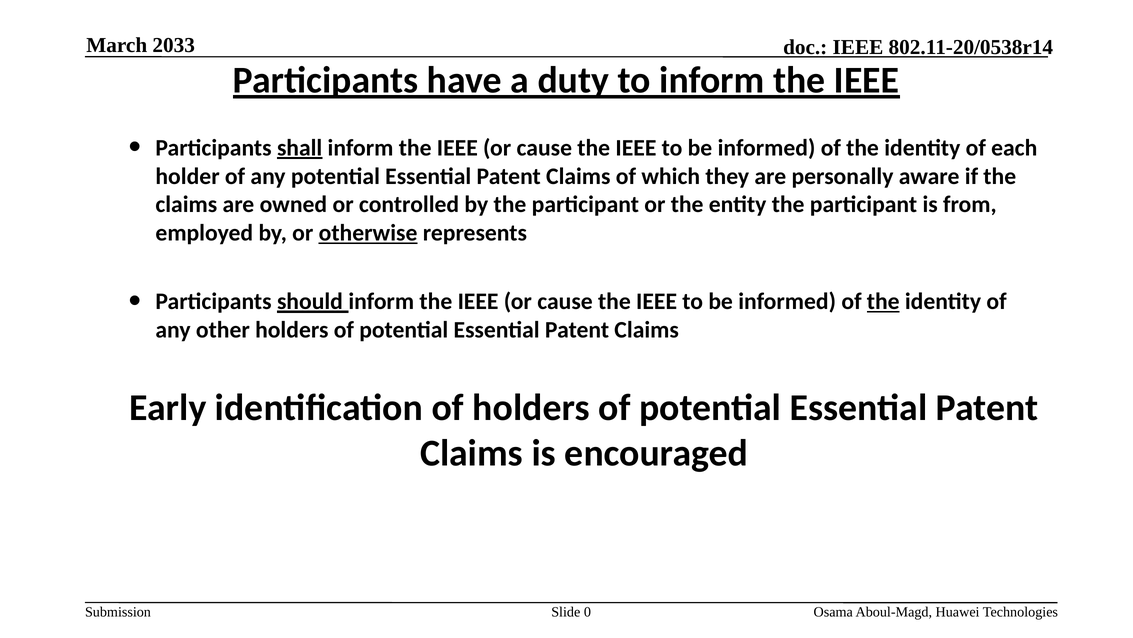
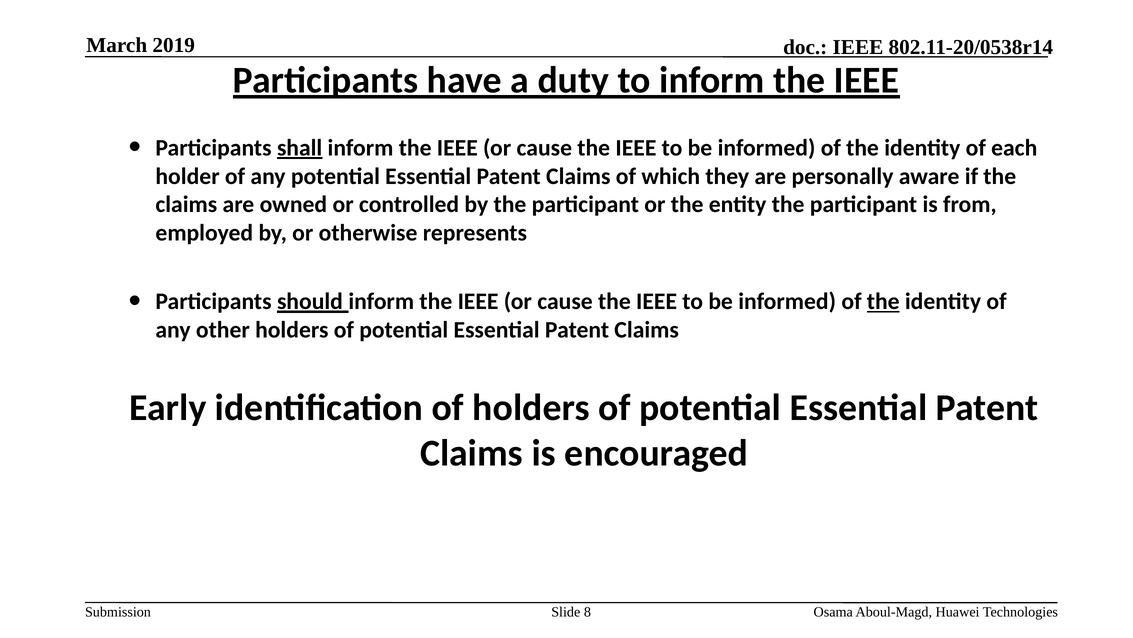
2033: 2033 -> 2019 (174, 45)
otherwise underline: present -> none (368, 233)
0: 0 -> 8 (587, 611)
